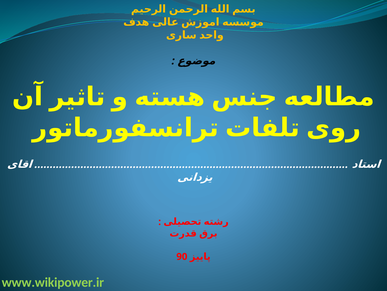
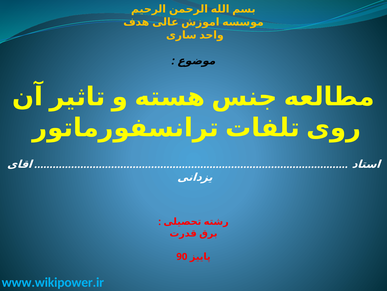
www.wikipower.ir colour: light green -> light blue (53, 282)
